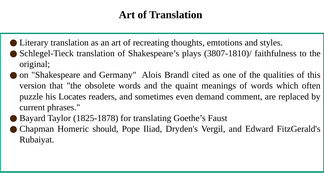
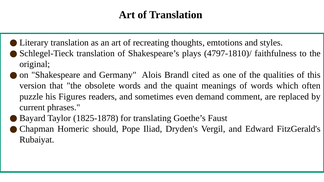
3807-1810)/: 3807-1810)/ -> 4797-1810)/ (228, 53)
Locates: Locates -> Figures (72, 97)
